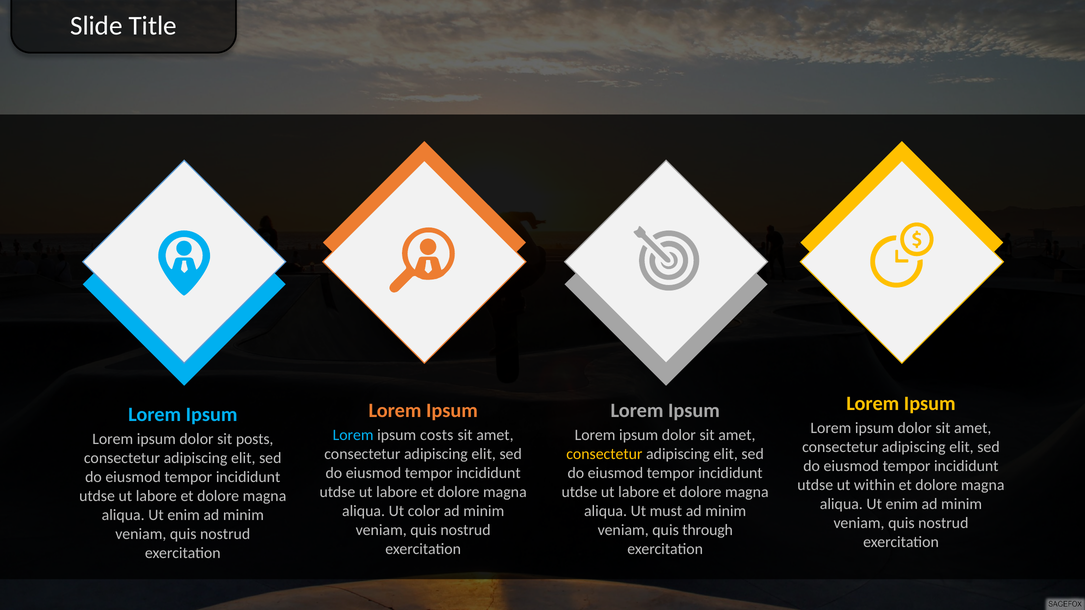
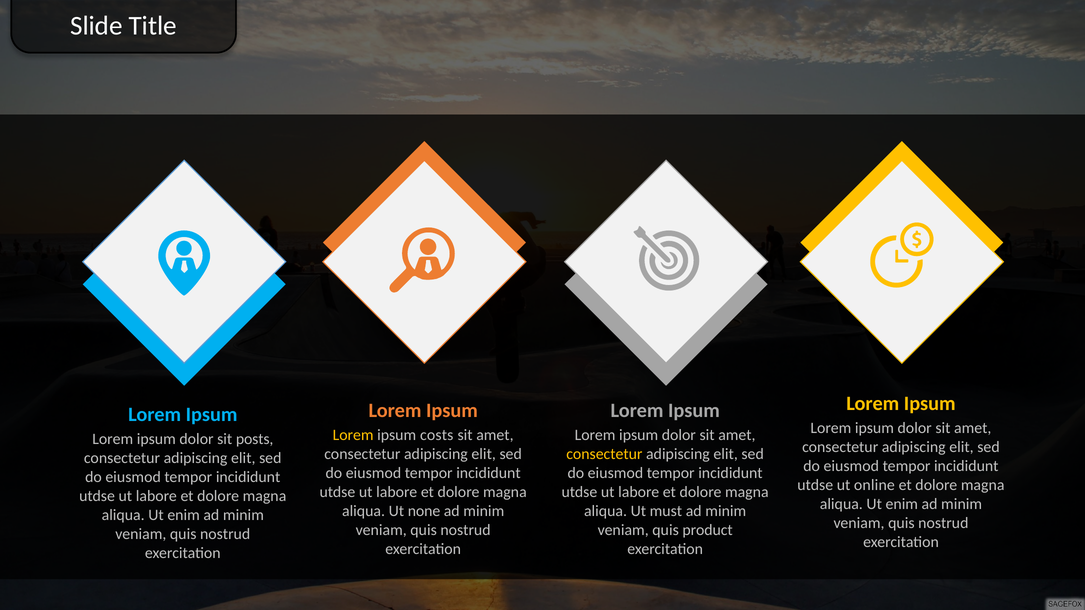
Lorem colour: light blue -> yellow (353, 435)
within: within -> online (874, 485)
color: color -> none (424, 511)
through: through -> product (708, 530)
